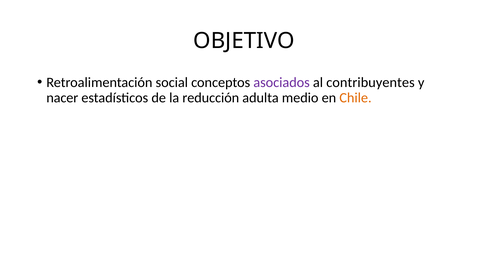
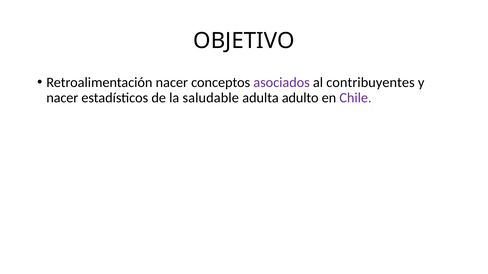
Retroalimentación social: social -> nacer (172, 83)
reducción: reducción -> saludable (211, 98)
medio: medio -> adulto (300, 98)
Chile colour: orange -> purple (356, 98)
